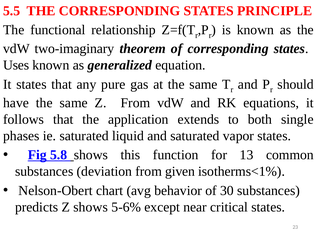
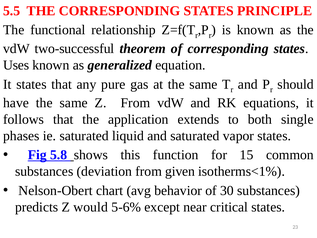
two-imaginary: two-imaginary -> two-successful (74, 49)
13: 13 -> 15 (247, 155)
Z shows: shows -> would (91, 207)
